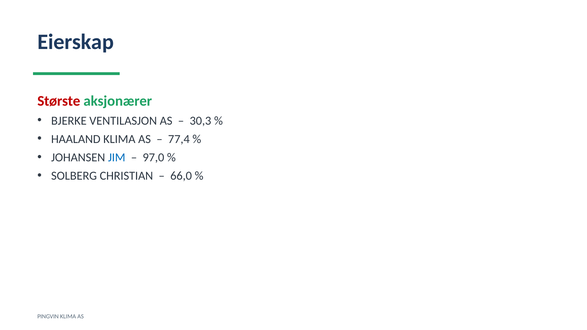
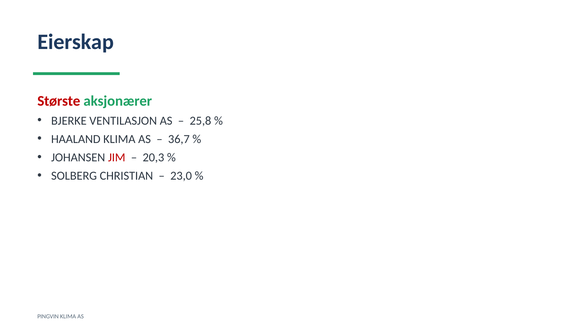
30,3: 30,3 -> 25,8 (200, 121)
77,4: 77,4 -> 36,7 (179, 139)
JIM colour: blue -> red (117, 157)
97,0: 97,0 -> 20,3 (153, 157)
66,0: 66,0 -> 23,0 (181, 176)
